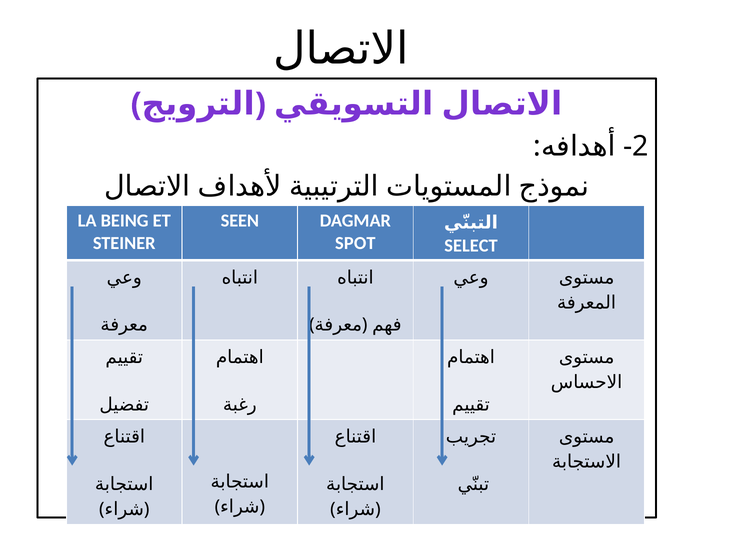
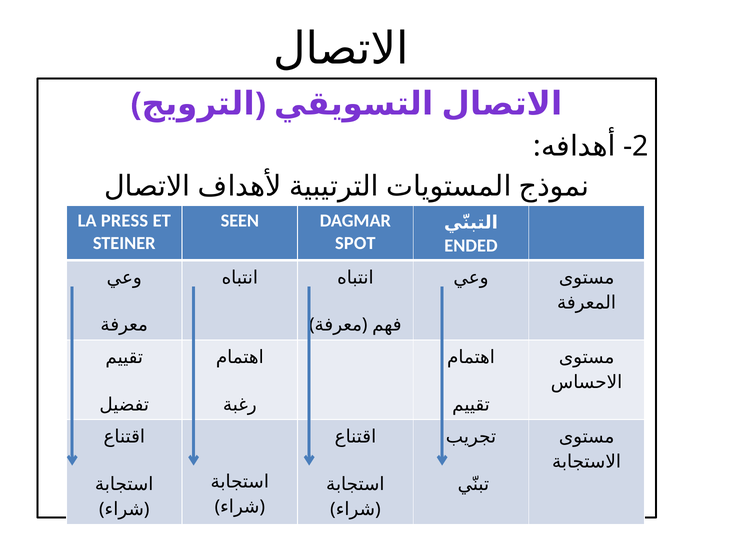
BEING: BEING -> PRESS (125, 221)
SELECT: SELECT -> ENDED (471, 246)
